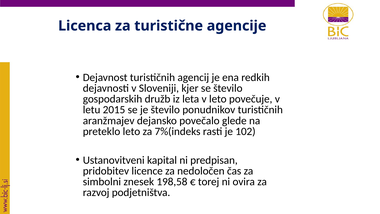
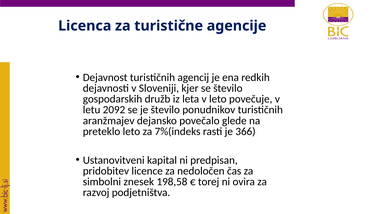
2015: 2015 -> 2092 (114, 110)
102: 102 -> 366 (245, 131)
